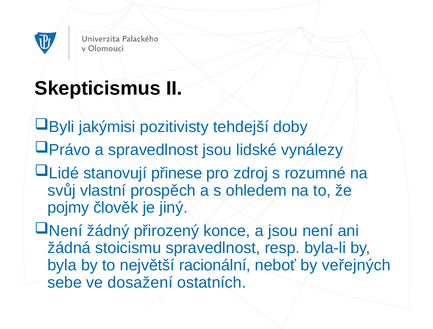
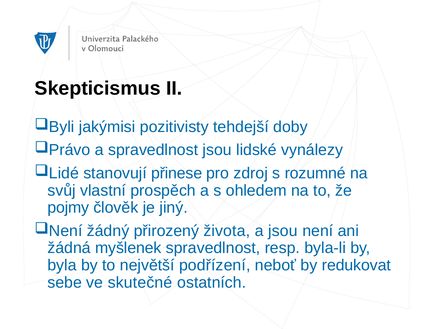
konce: konce -> života (227, 231)
stoicismu: stoicismu -> myšlenek (128, 248)
racionální: racionální -> podřízení (215, 265)
veřejných: veřejných -> redukovat (356, 265)
dosažení: dosažení -> skutečné (140, 283)
